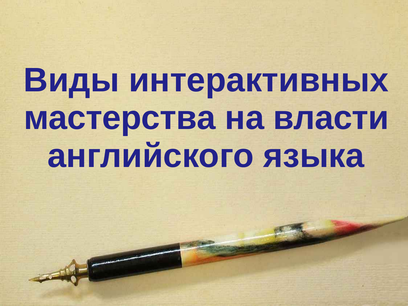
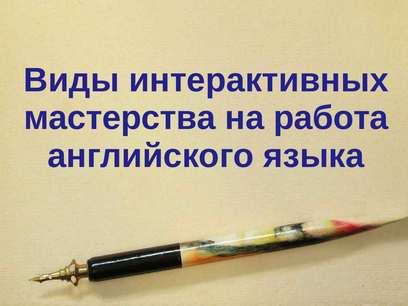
власти: власти -> работа (331, 118)
